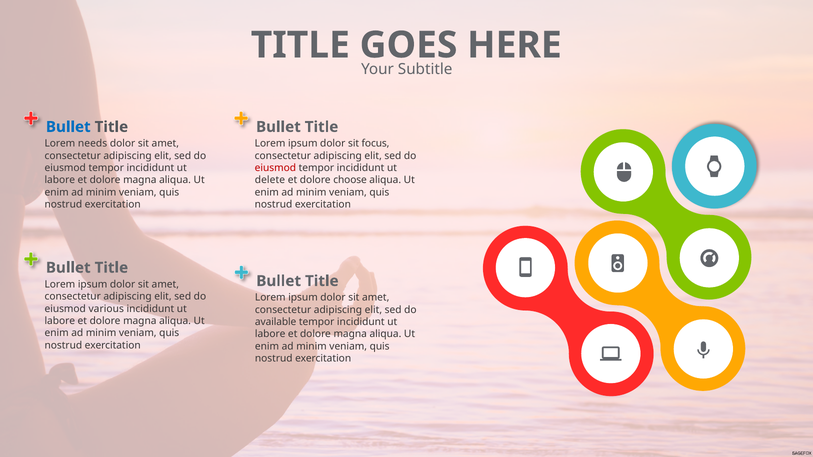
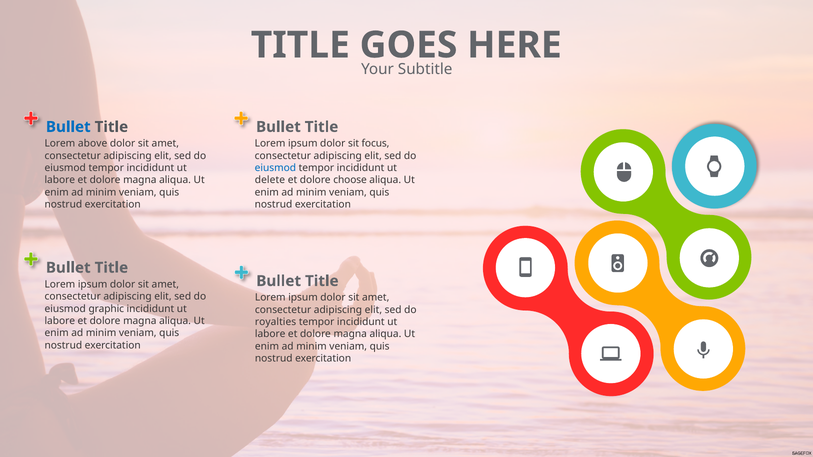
needs: needs -> above (93, 144)
eiusmod colour: red -> blue (275, 168)
various: various -> graphic (106, 309)
available: available -> royalties (276, 322)
